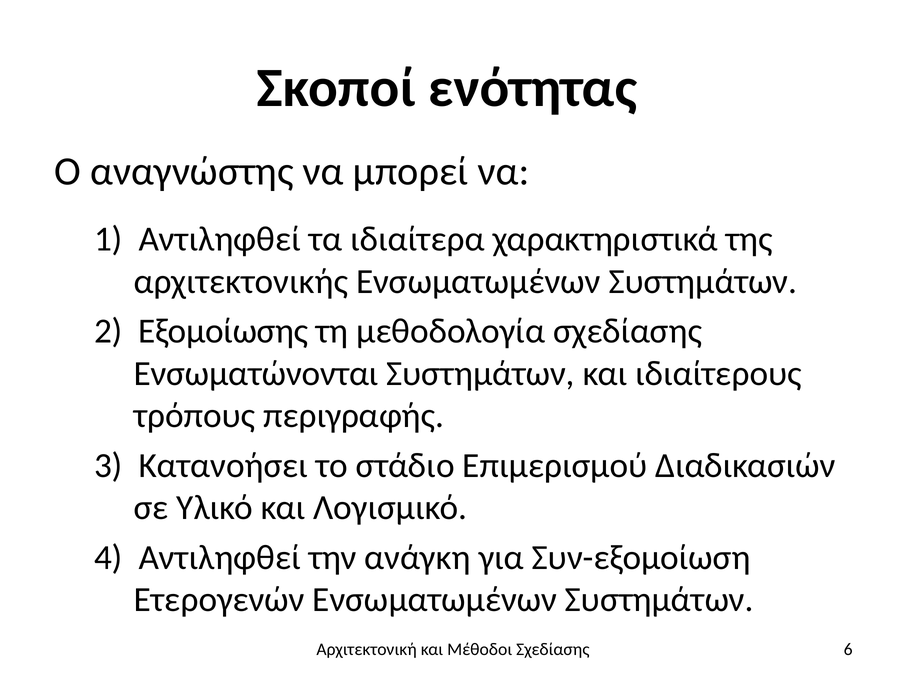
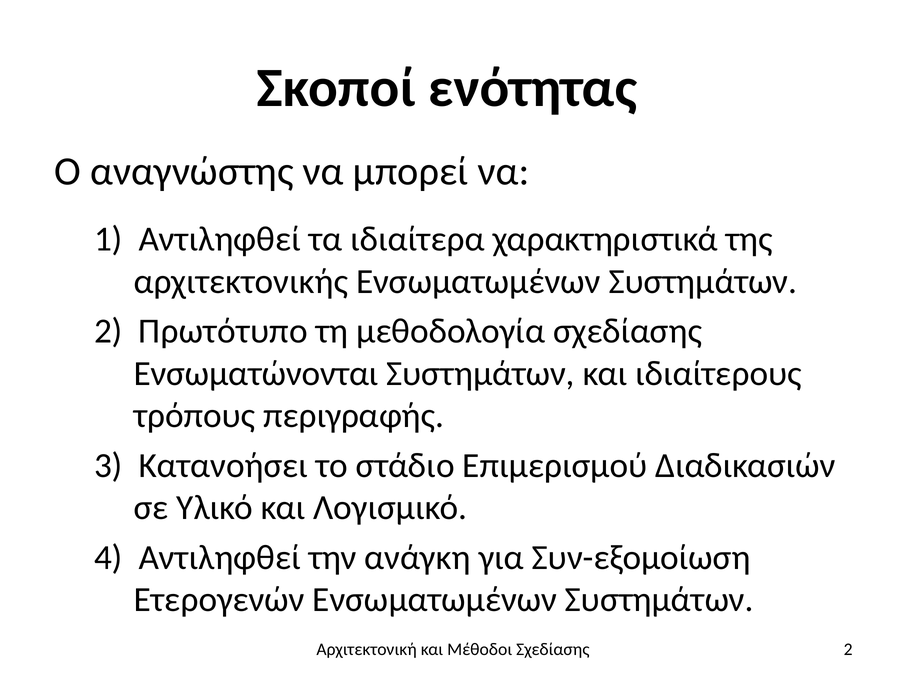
Εξομοίωσης: Εξομοίωσης -> Πρωτότυπο (223, 331)
Σχεδίασης 6: 6 -> 2 (848, 650)
